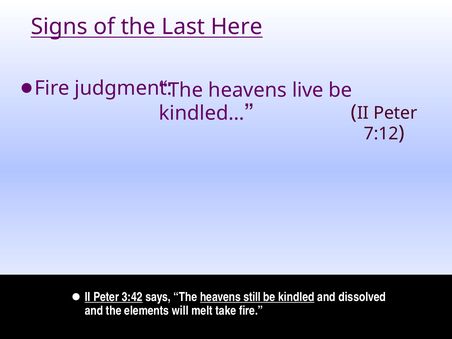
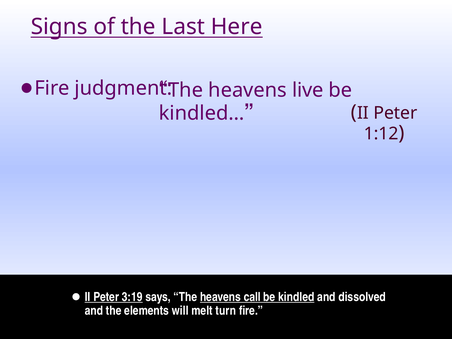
7:12: 7:12 -> 1:12 (381, 134)
3:42: 3:42 -> 3:19 (132, 297)
still: still -> call (252, 297)
take: take -> turn (226, 311)
